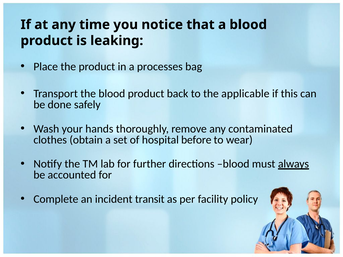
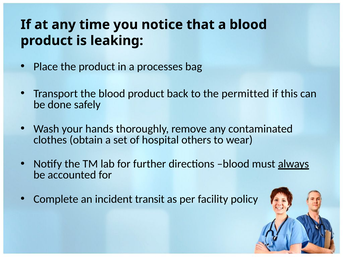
applicable: applicable -> permitted (245, 94)
before: before -> others (196, 140)
